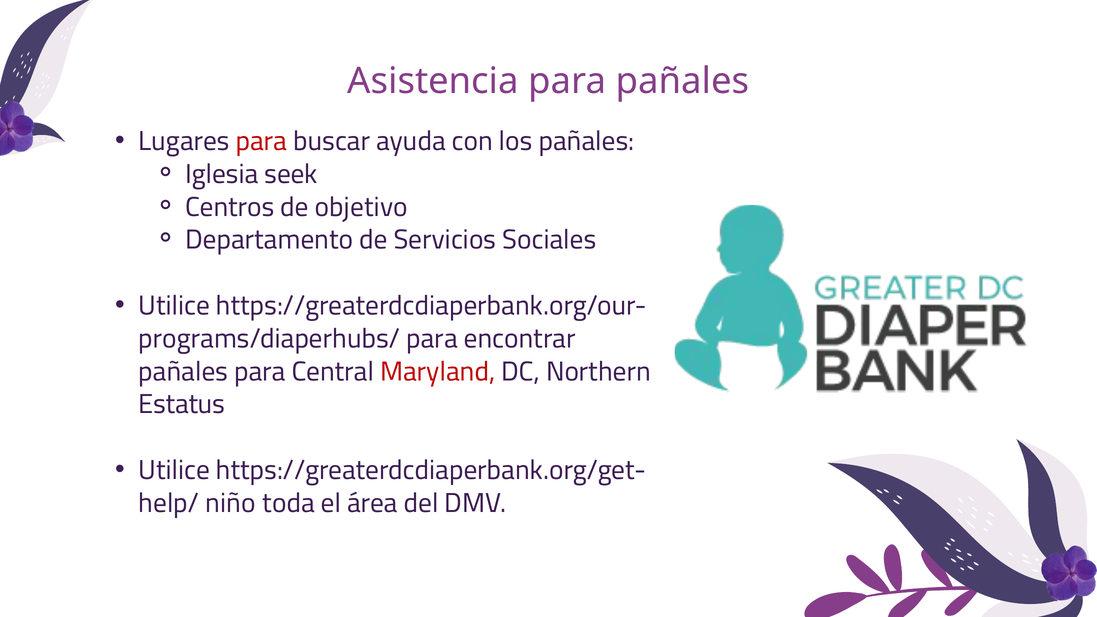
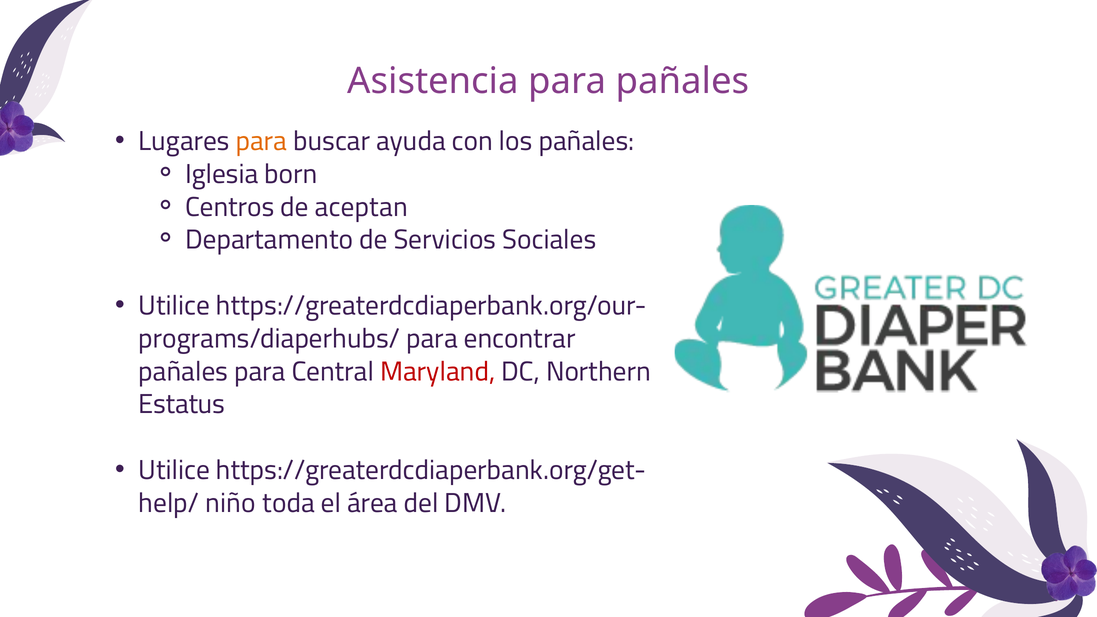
para colour: red -> orange (261, 141)
seek: seek -> born (291, 174)
objetivo: objetivo -> aceptan (361, 207)
